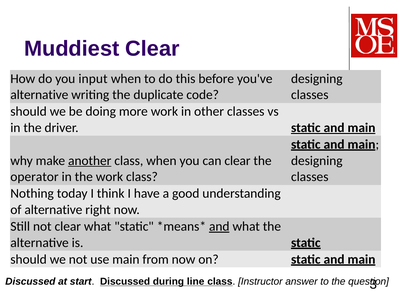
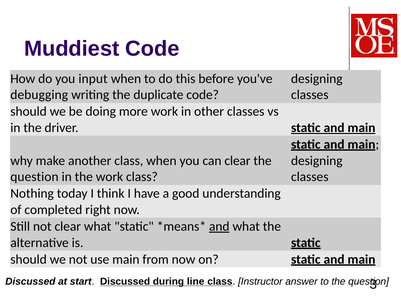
Muddiest Clear: Clear -> Code (152, 49)
alternative: alternative -> debugging (39, 95)
another underline: present -> none (90, 161)
operator: operator -> question (34, 177)
of alternative: alternative -> completed (53, 210)
